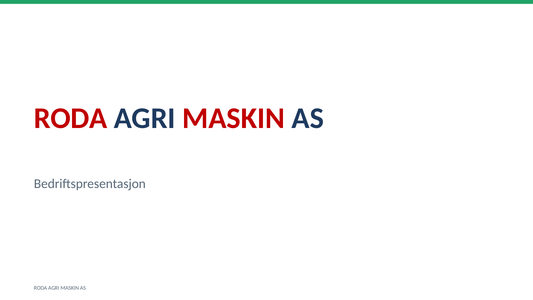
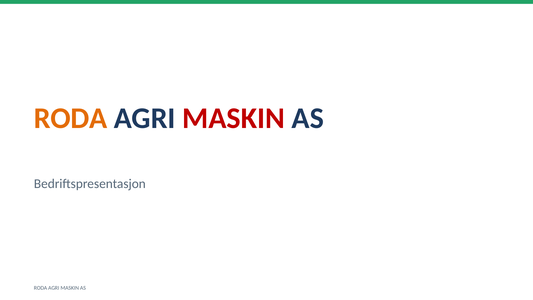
RODA colour: red -> orange (71, 118)
